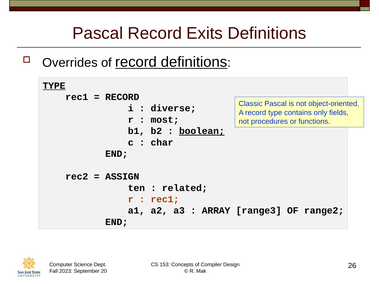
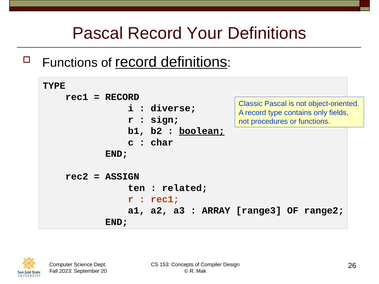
Exits: Exits -> Your (205, 33)
Overrides: Overrides -> Functions (70, 63)
TYPE underline: present -> none (54, 86)
most: most -> sign (165, 120)
